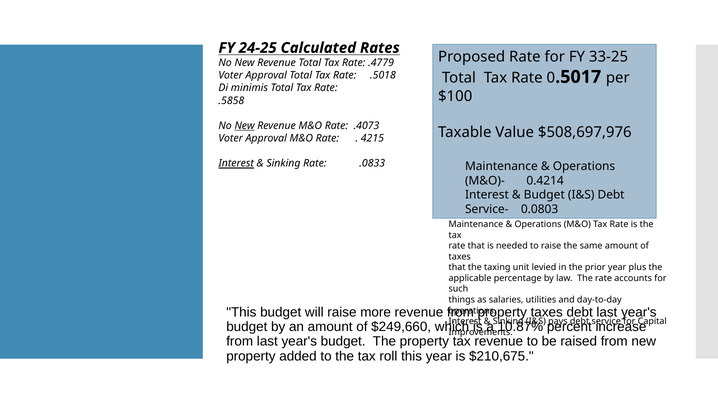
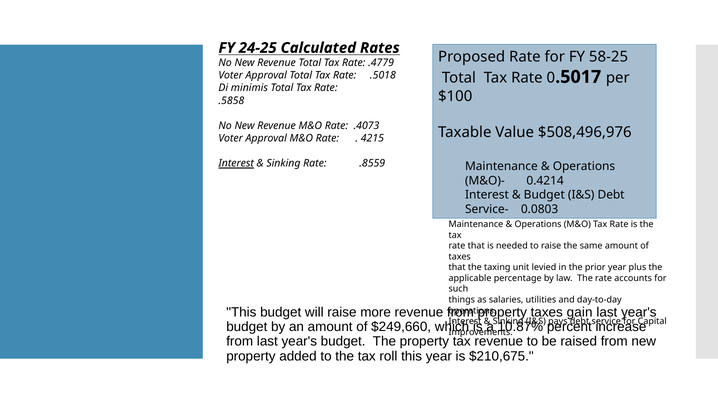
33-25: 33-25 -> 58-25 (609, 57)
New underline: present -> none (245, 126)
$508,697,976: $508,697,976 -> $508,496,976 (585, 132)
.0833: .0833 -> .8559 (372, 163)
taxes debt: debt -> gain (580, 312)
